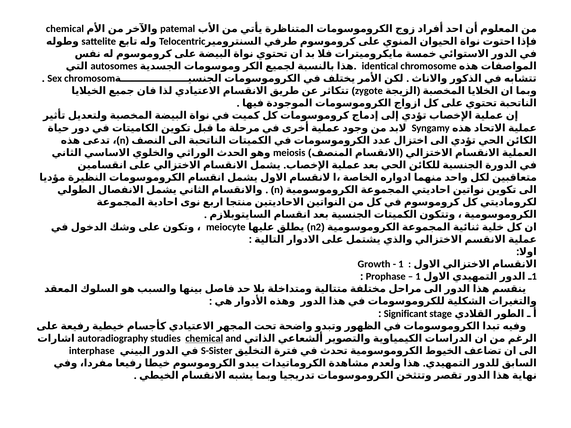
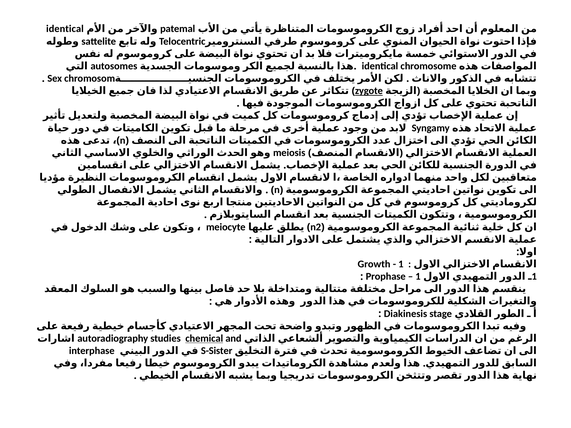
chemical: chemical -> identical (65, 29)
zygote underline: none -> present (369, 91)
Significant: Significant -> Diakinesis (406, 314)
